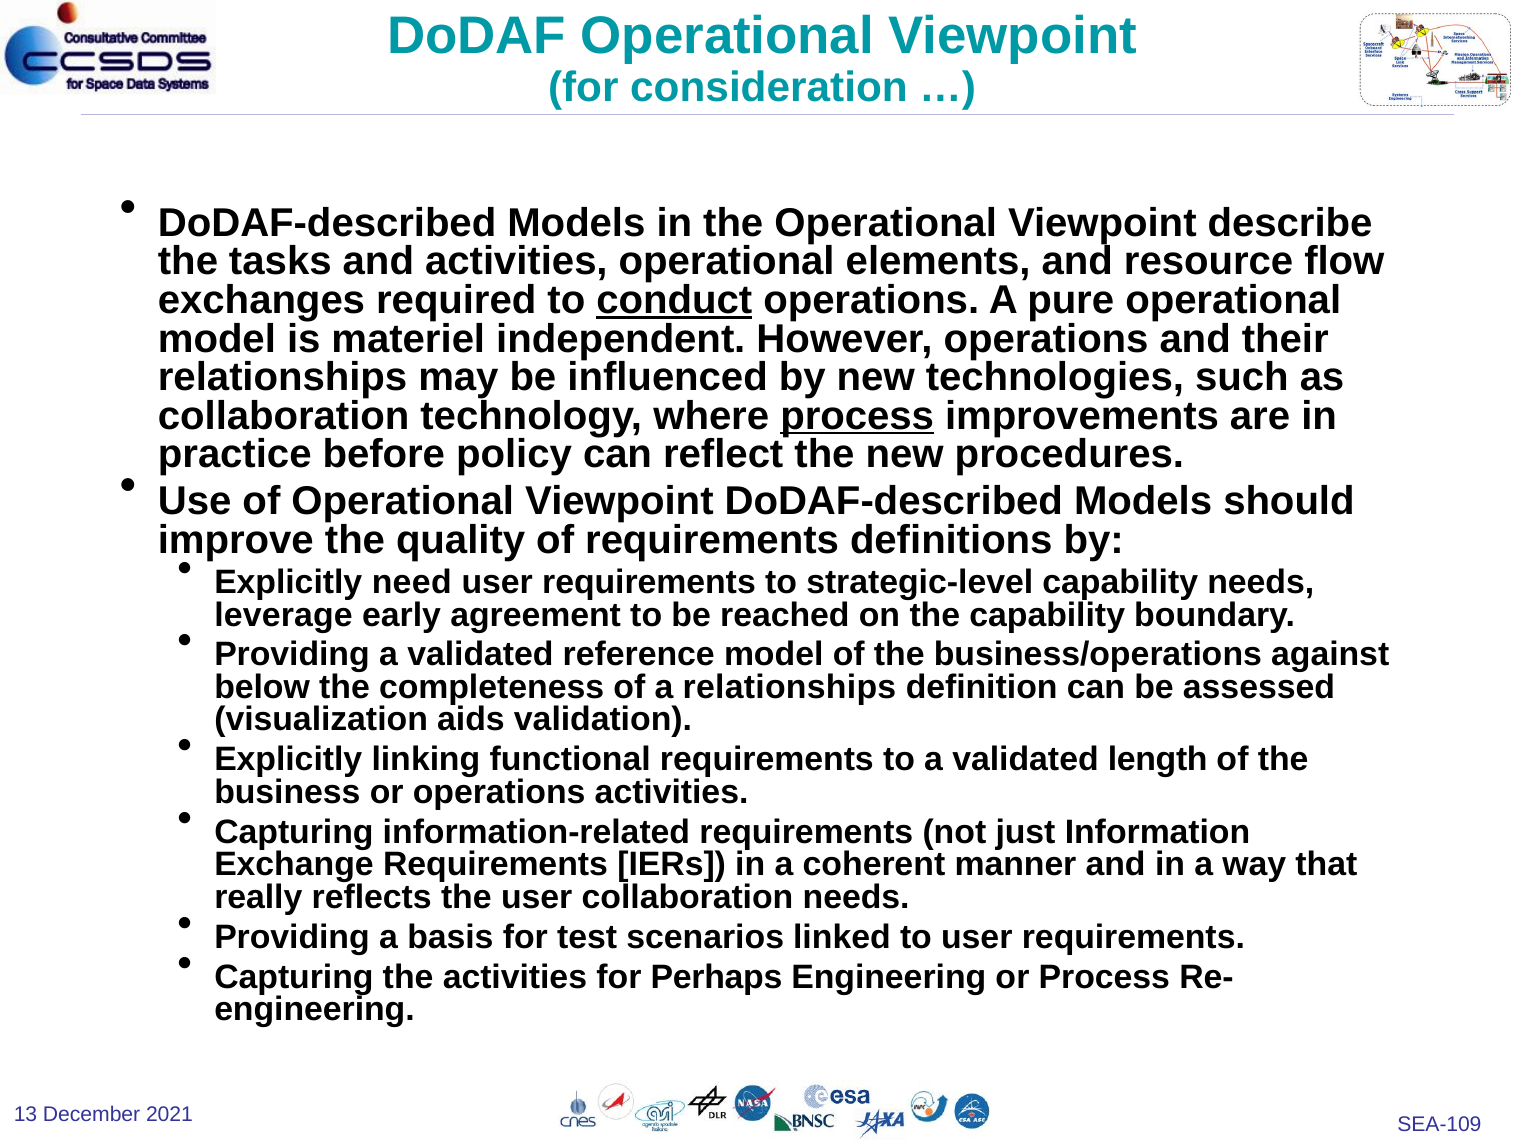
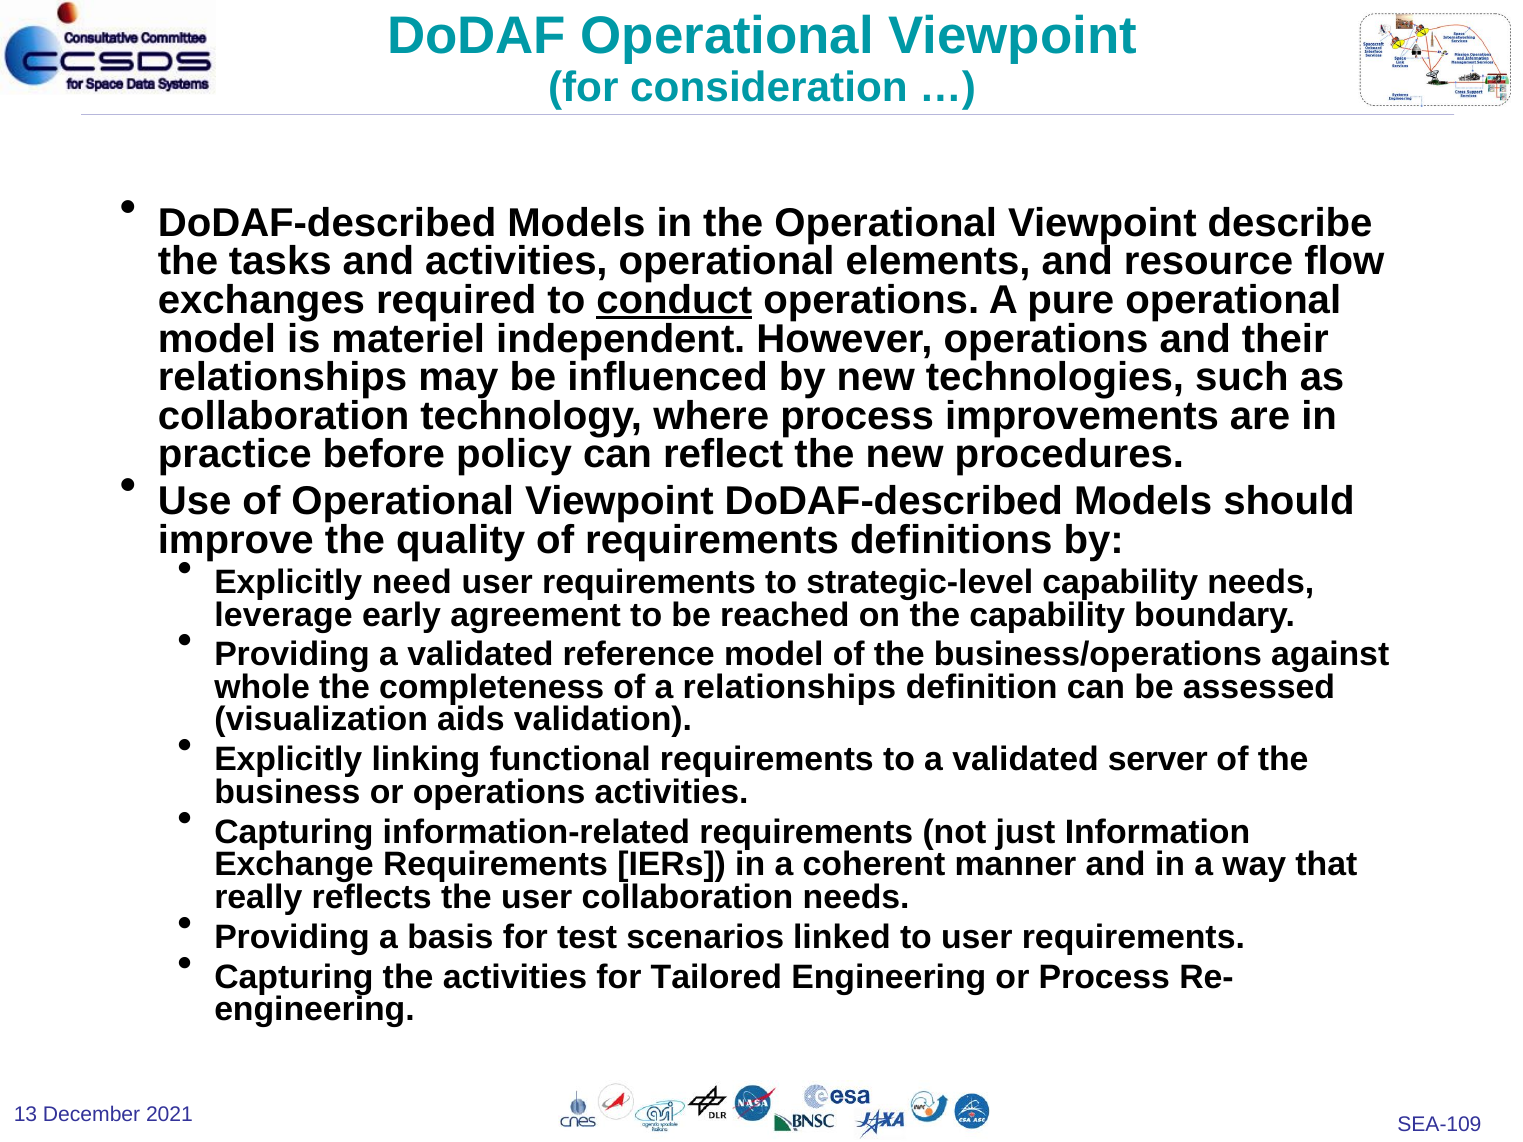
process underline: present -> none (857, 416)
below: below -> whole (262, 687)
length: length -> server (1158, 760)
Perhaps: Perhaps -> Tailored (716, 977)
